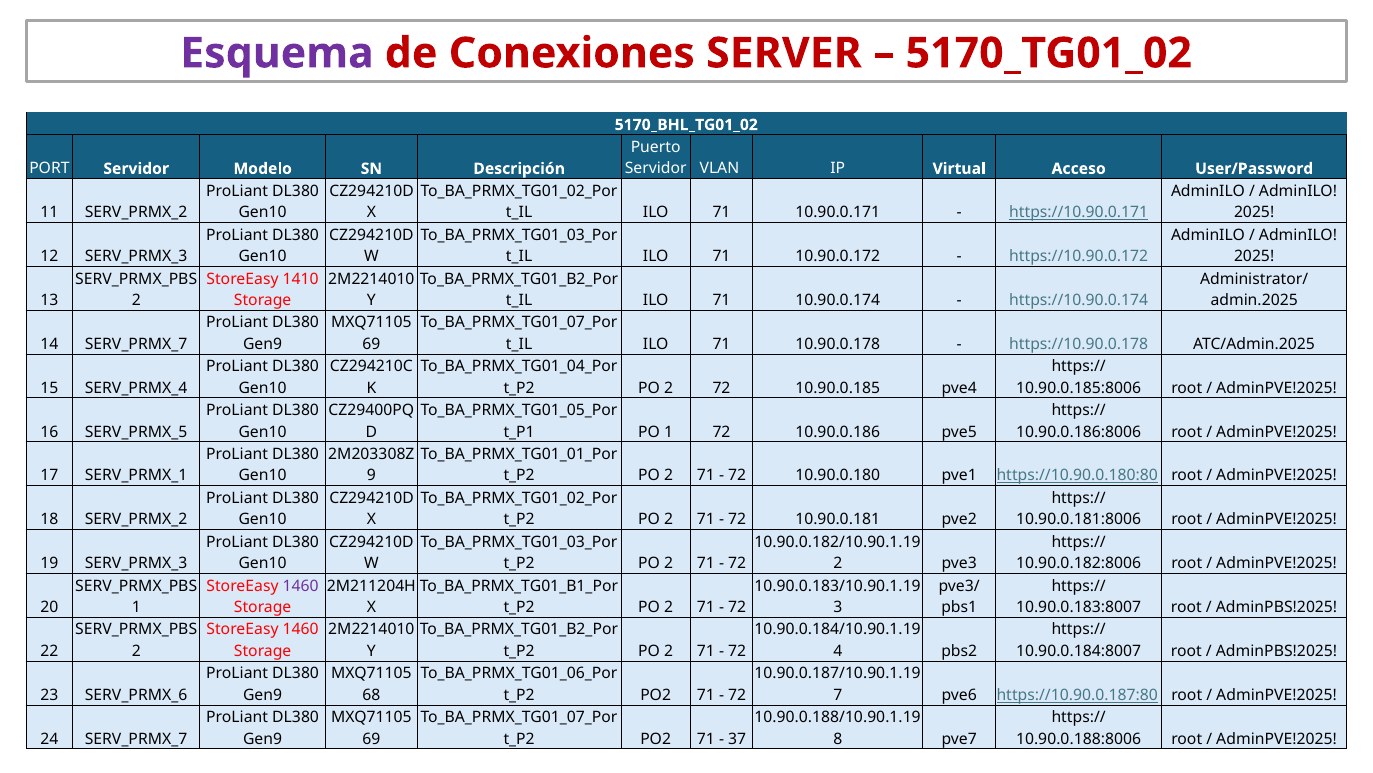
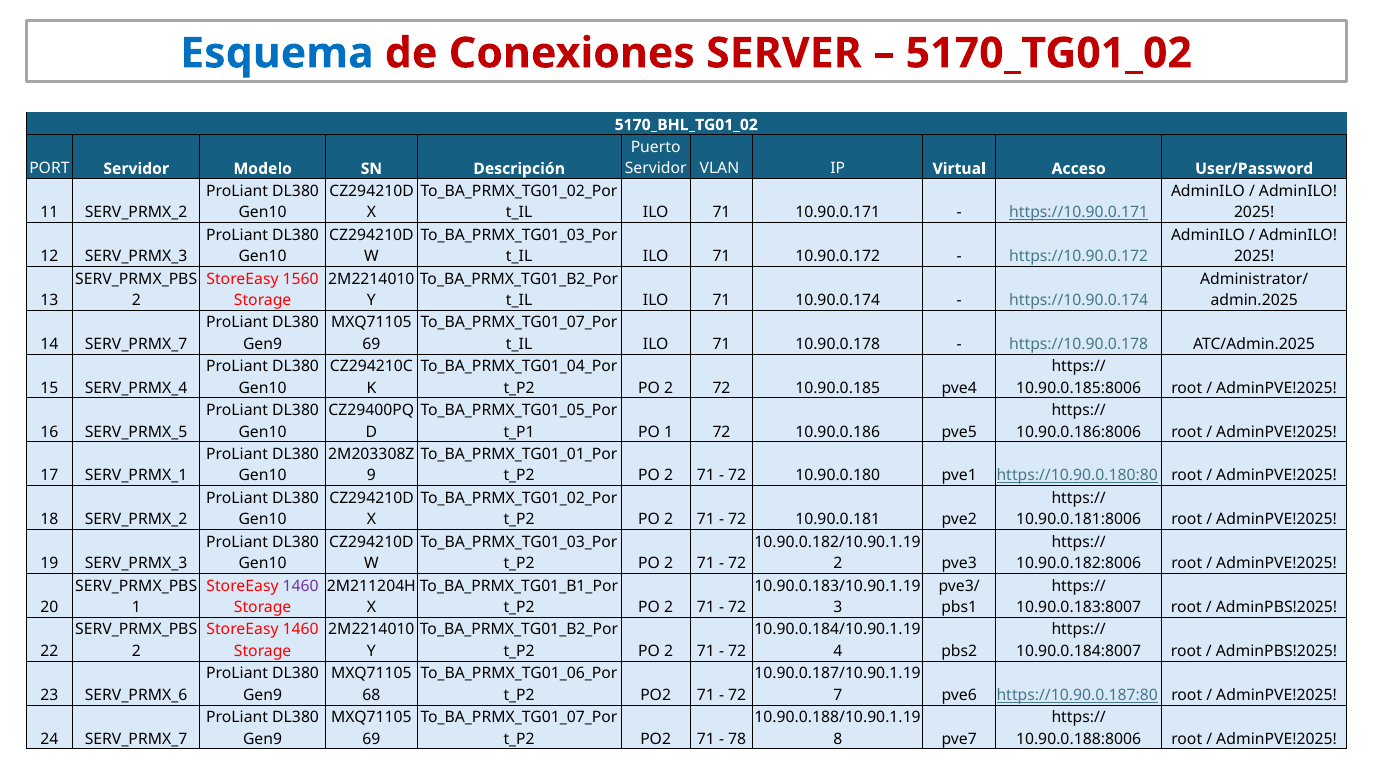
Esquema colour: purple -> blue (277, 53)
1410: 1410 -> 1560 (301, 279)
37: 37 -> 78 (737, 738)
